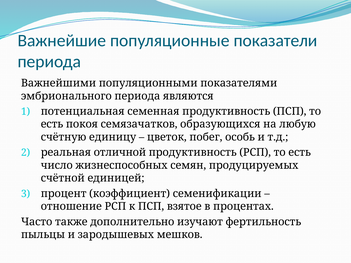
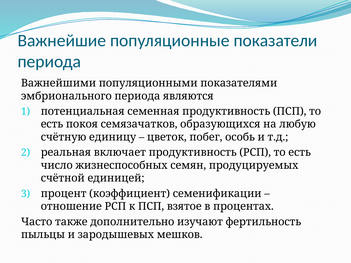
отличной: отличной -> включает (120, 153)
